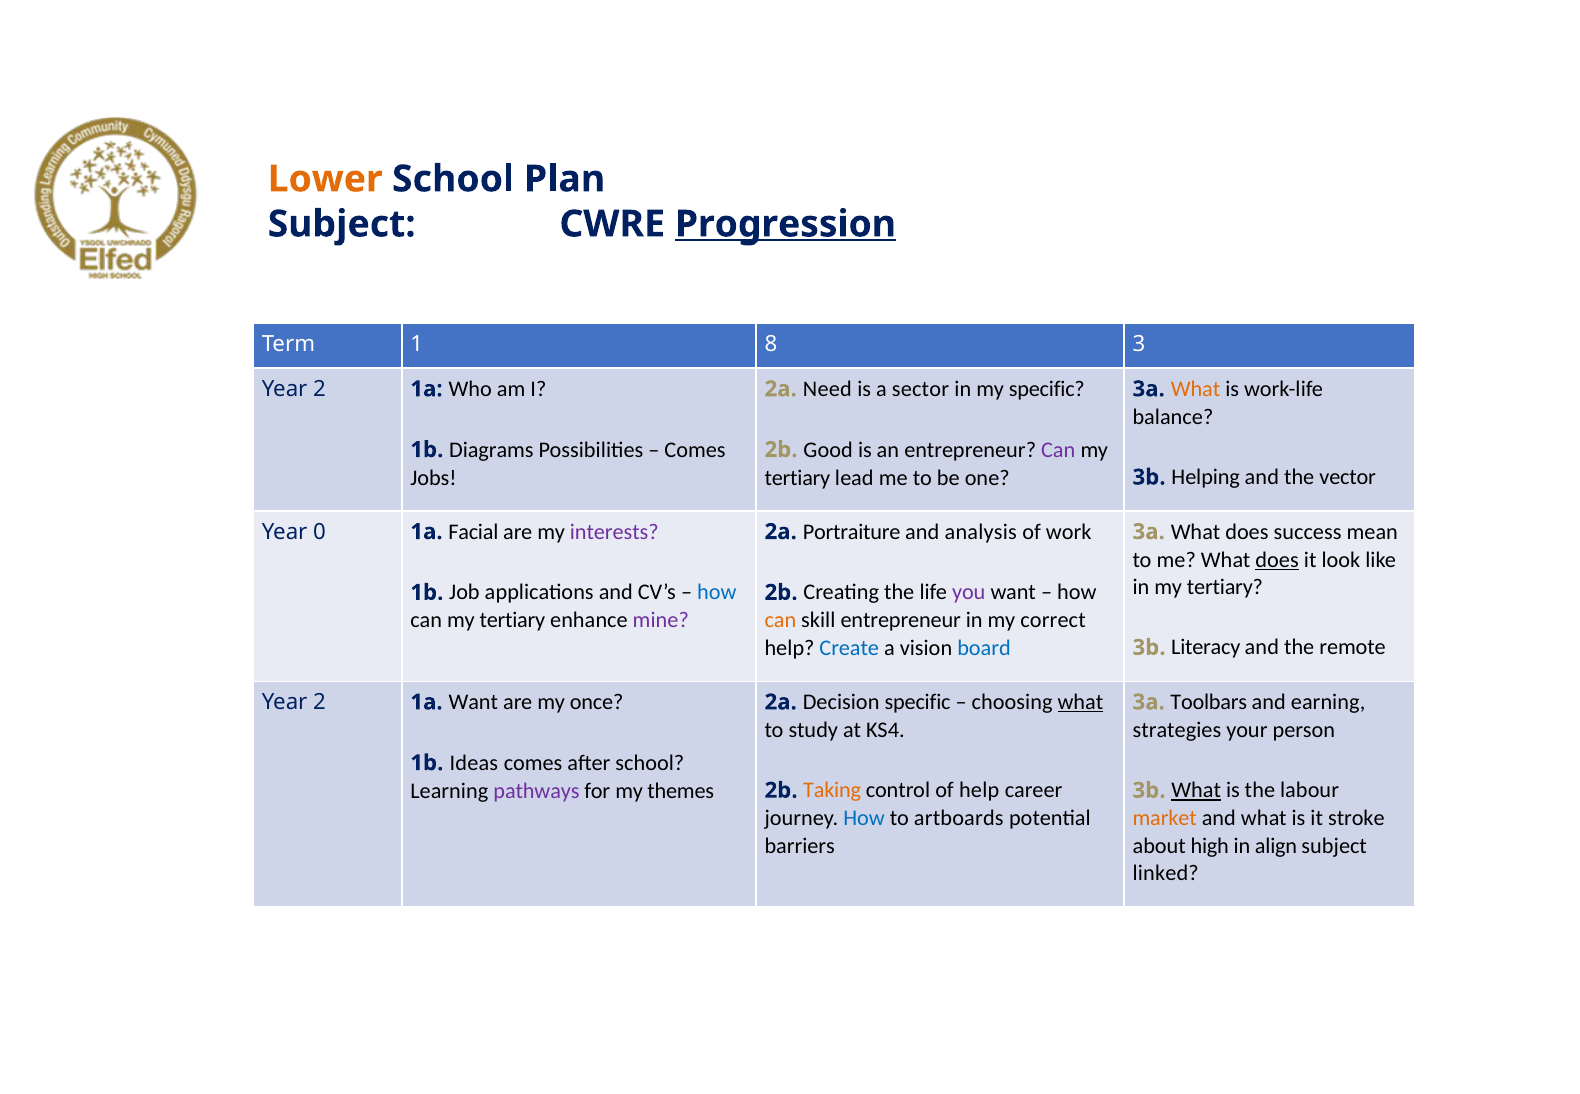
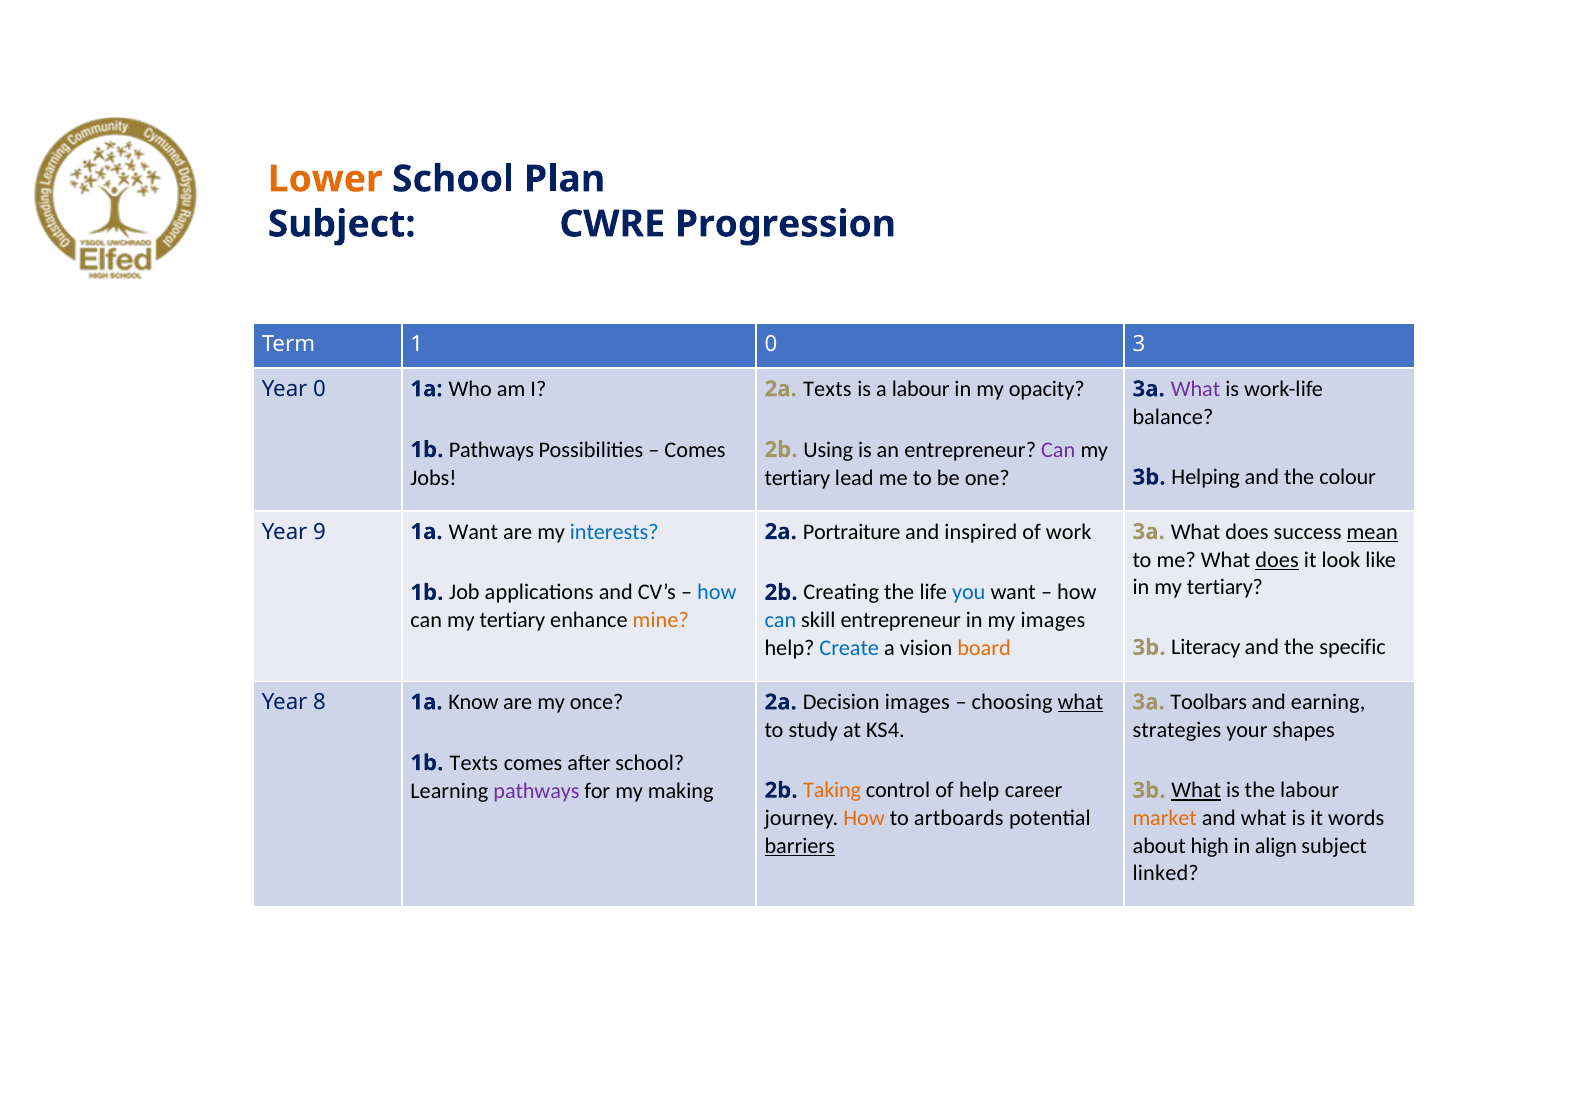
Progression underline: present -> none (785, 224)
1 8: 8 -> 0 (771, 344)
2: 2 -> 0 (320, 389)
2a Need: Need -> Texts (827, 389)
a sector: sector -> labour (921, 389)
my specific: specific -> opacity (1047, 389)
What colour: orange -> purple (1196, 389)
1b Diagrams: Diagrams -> Pathways (491, 450)
Good: Good -> Using (828, 450)
vector: vector -> colour (1348, 477)
0: 0 -> 9 (320, 532)
1a Facial: Facial -> Want (473, 532)
interests colour: purple -> blue (614, 532)
analysis: analysis -> inspired (981, 532)
mean underline: none -> present (1372, 532)
you colour: purple -> blue (969, 592)
mine colour: purple -> orange (661, 620)
can colour: orange -> blue (780, 620)
my correct: correct -> images (1053, 620)
board colour: blue -> orange (984, 648)
remote: remote -> specific (1353, 647)
2: 2 -> 8 (320, 702)
1a Want: Want -> Know (473, 702)
Decision specific: specific -> images (917, 702)
person: person -> shapes (1304, 730)
1b Ideas: Ideas -> Texts (474, 763)
themes: themes -> making (681, 791)
How colour: blue -> orange (864, 818)
stroke: stroke -> words (1356, 818)
barriers underline: none -> present (800, 846)
